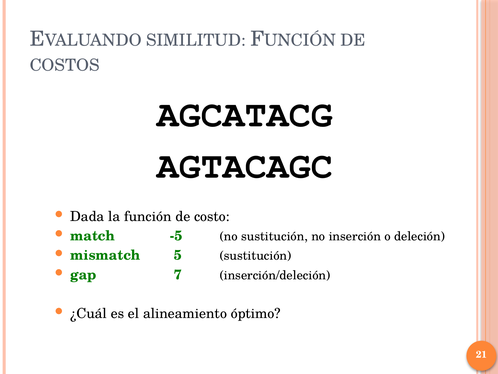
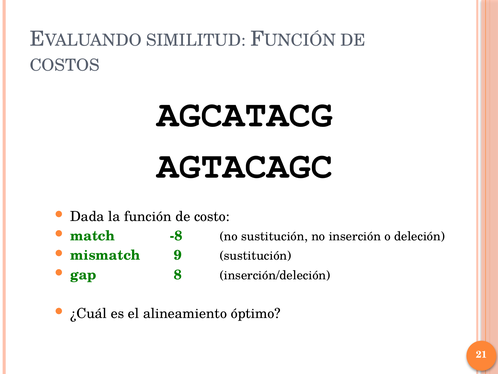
-5: -5 -> -8 (176, 236)
5: 5 -> 9 (178, 255)
7: 7 -> 8 (178, 274)
